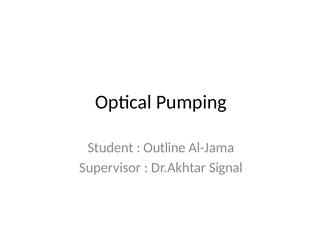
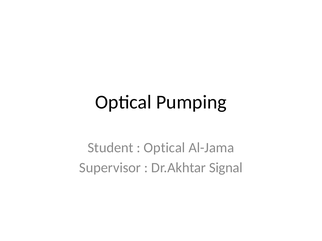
Outline: Outline -> Optical (164, 148)
